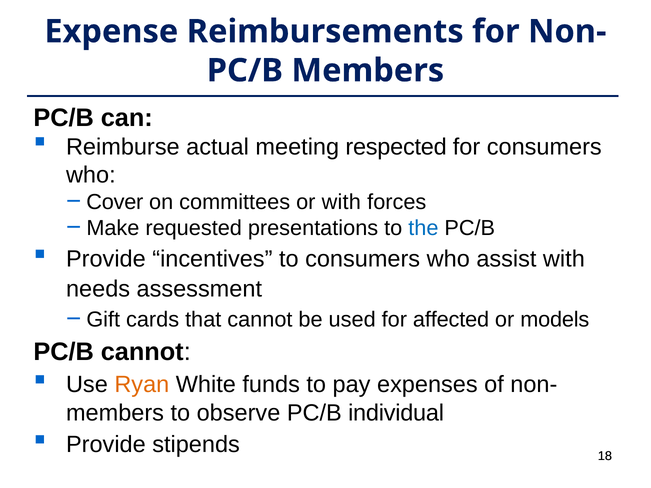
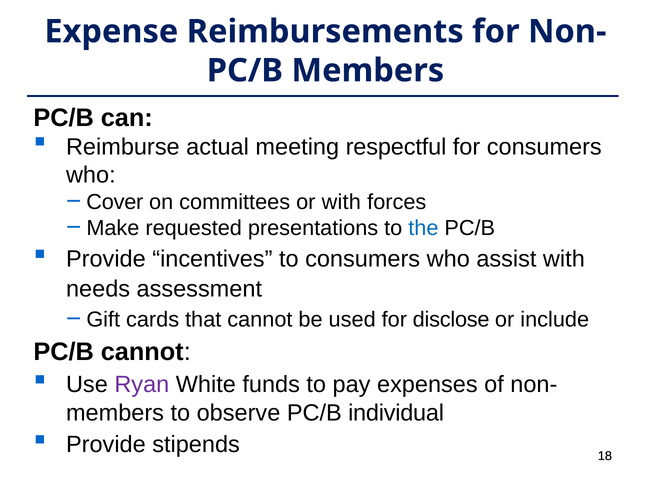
respected: respected -> respectful (396, 147)
affected: affected -> disclose (451, 320)
models: models -> include (555, 320)
Ryan colour: orange -> purple (142, 385)
